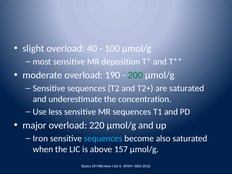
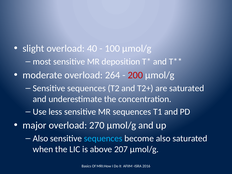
190: 190 -> 264 (113, 75)
200 colour: green -> red (135, 75)
220: 220 -> 270 (97, 125)
Iron: Iron -> Also (40, 138)
157: 157 -> 207 (121, 149)
